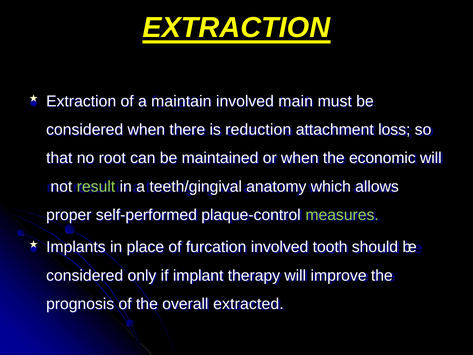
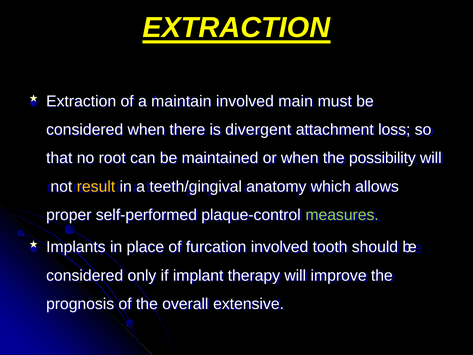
reduction: reduction -> divergent (258, 130)
economic: economic -> possibility (382, 158)
result colour: light green -> yellow (96, 186)
extracted: extracted -> extensive (249, 304)
